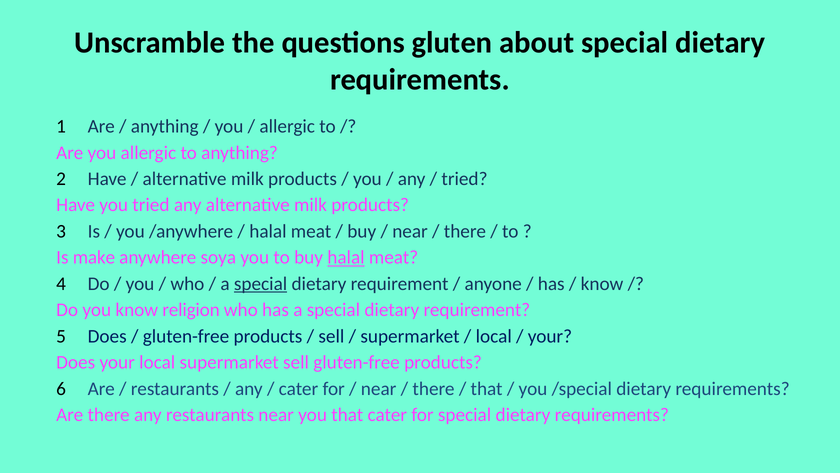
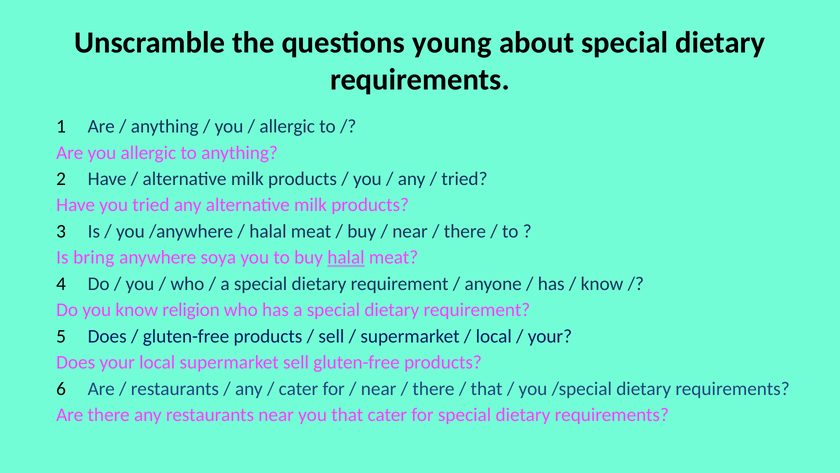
gluten: gluten -> young (452, 43)
make: make -> bring (94, 257)
special underline: present -> none (261, 284)
